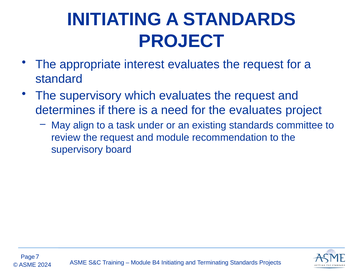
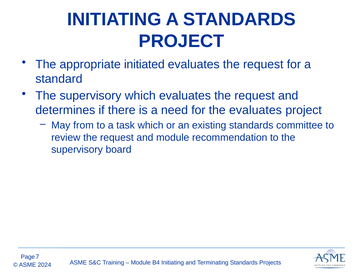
interest: interest -> initiated (144, 64)
align: align -> from (83, 126)
task under: under -> which (151, 126)
